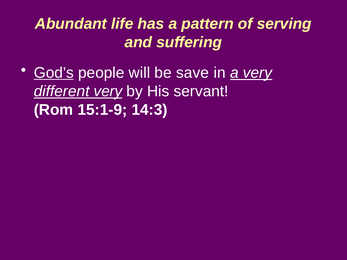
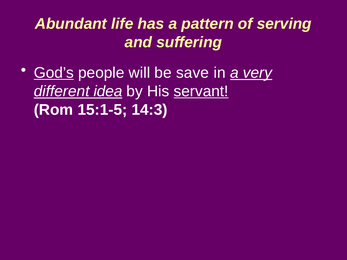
different very: very -> idea (108, 91)
servant underline: none -> present (201, 91)
15:1-9: 15:1-9 -> 15:1-5 (102, 110)
